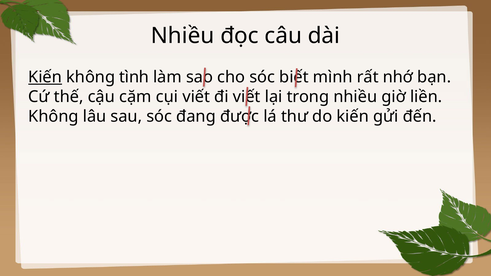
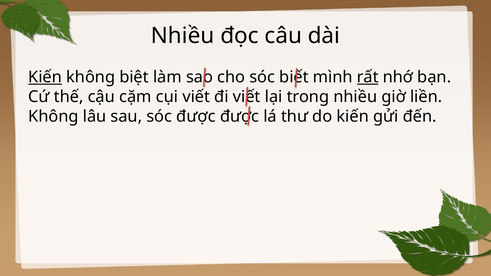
tình: tình -> biệt (134, 77)
rất underline: none -> present (368, 77)
sóc đang: đang -> được (196, 117)
